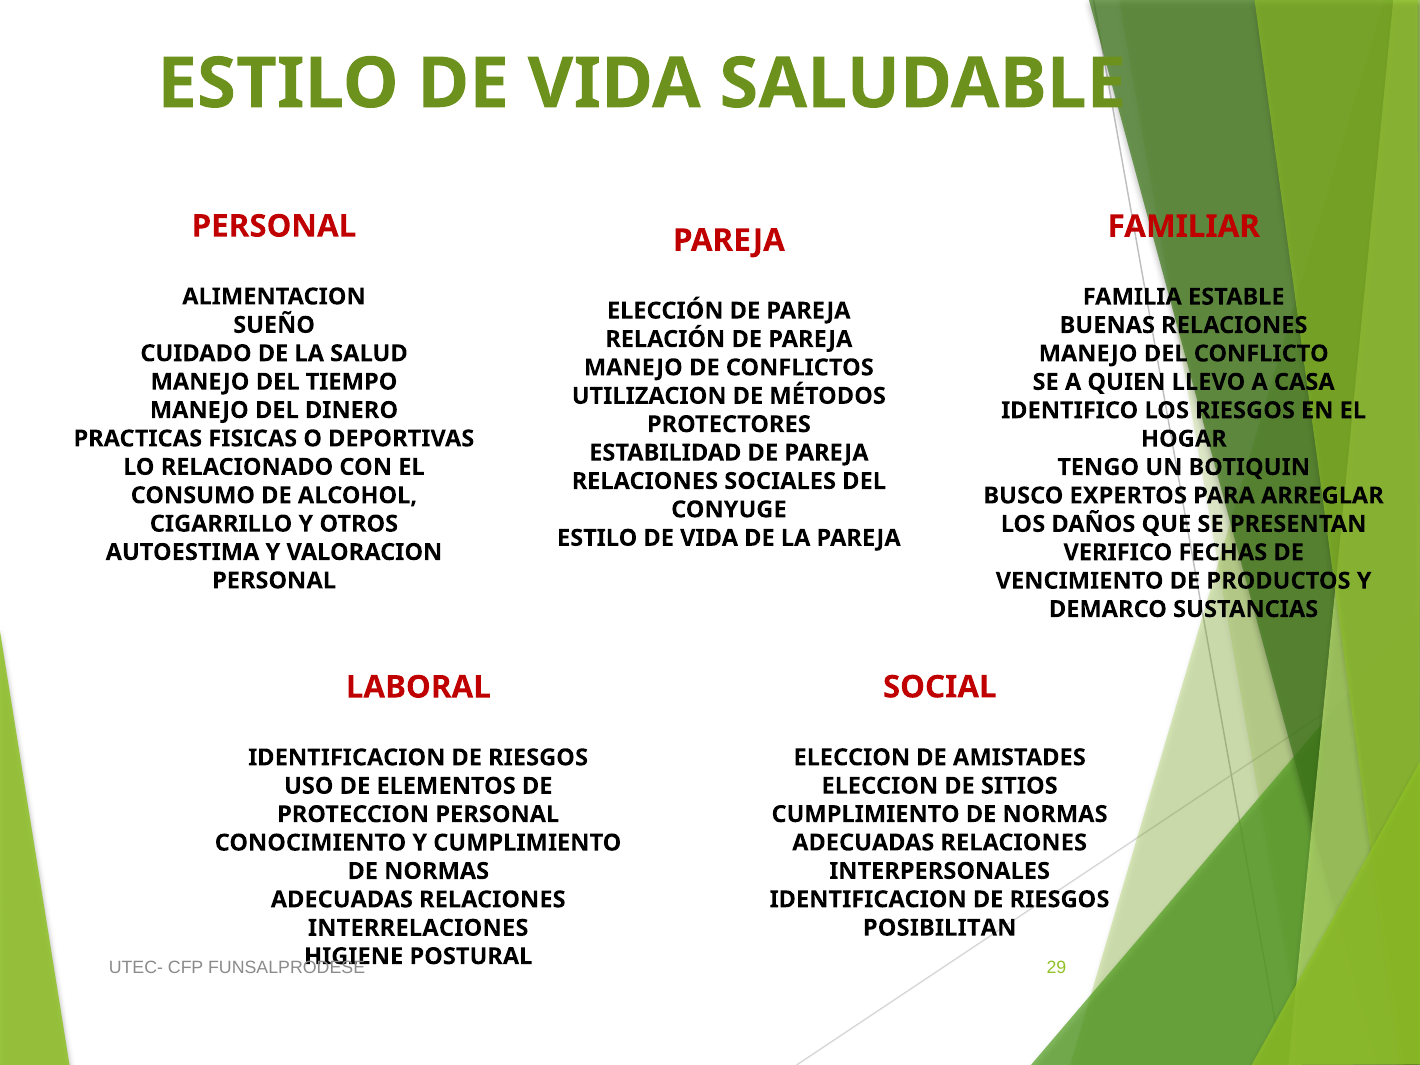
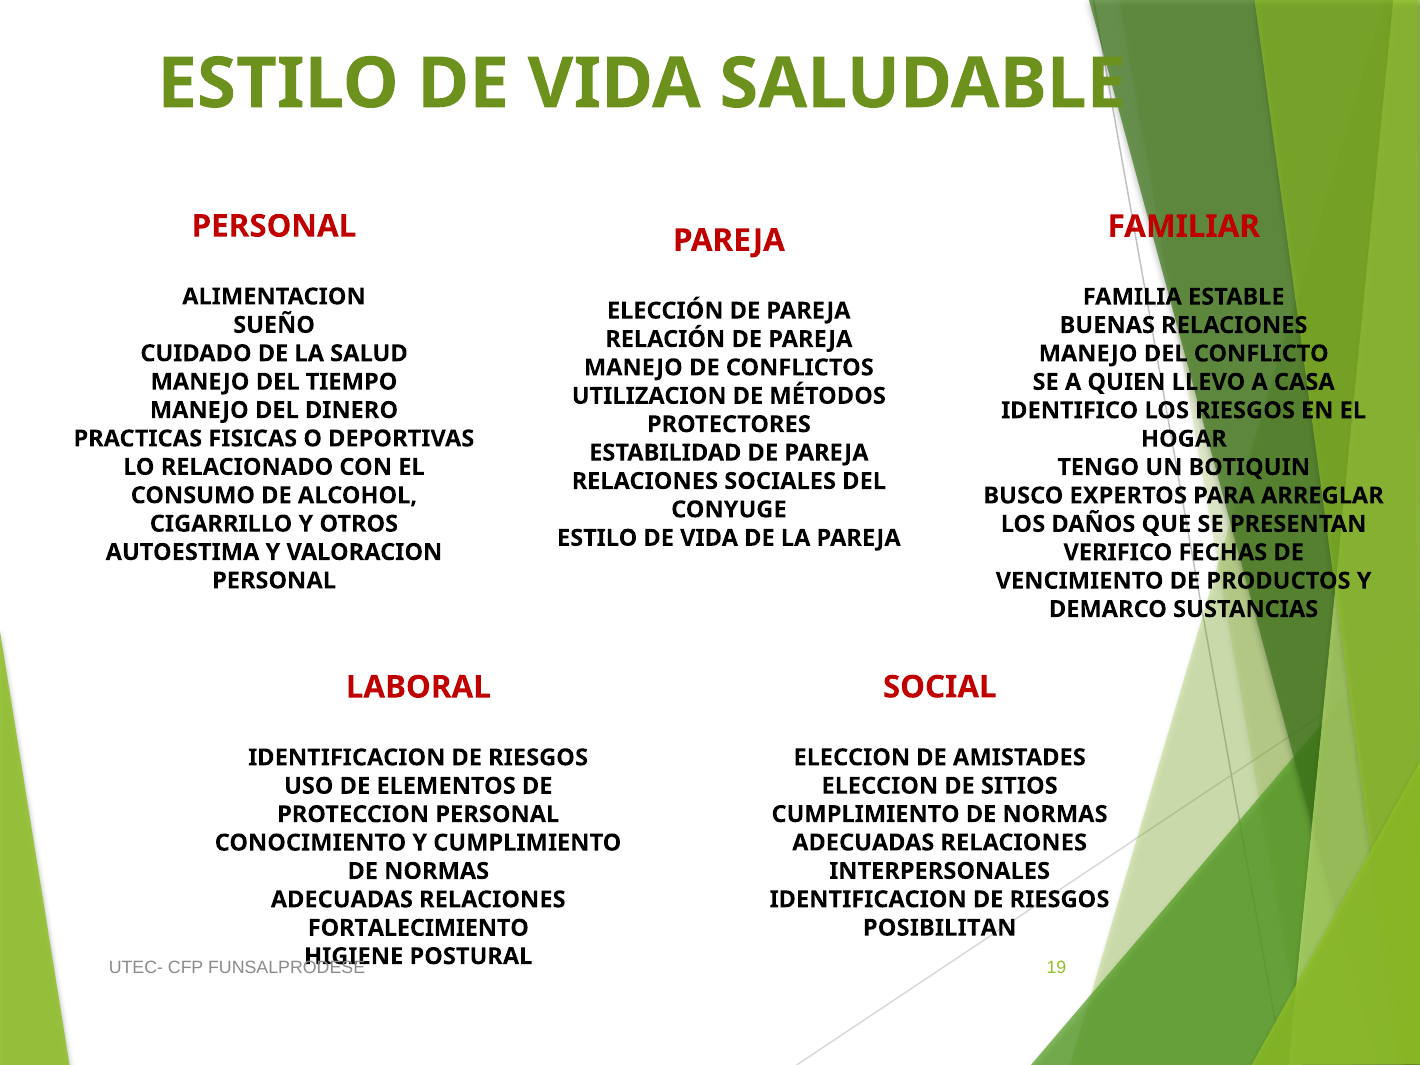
INTERRELACIONES: INTERRELACIONES -> FORTALECIMIENTO (418, 928)
29: 29 -> 19 (1057, 968)
